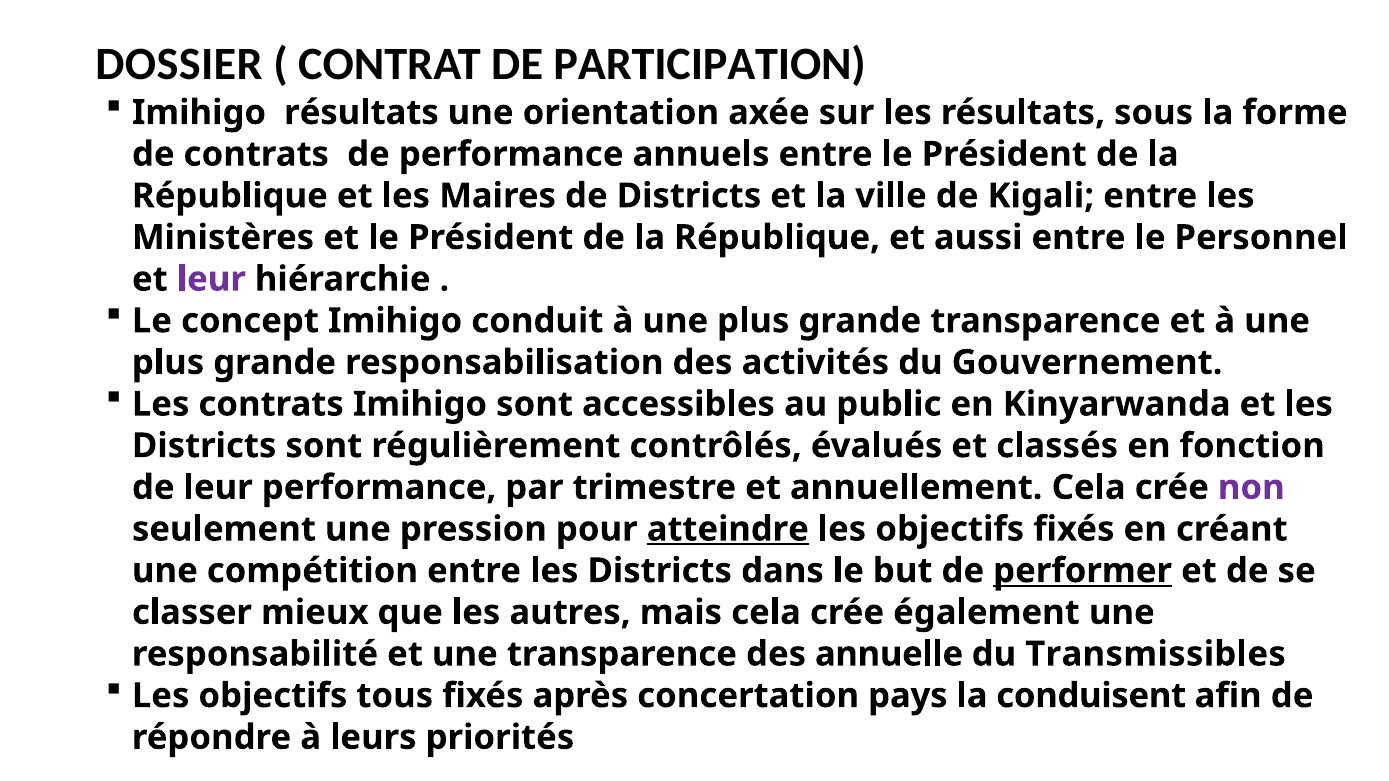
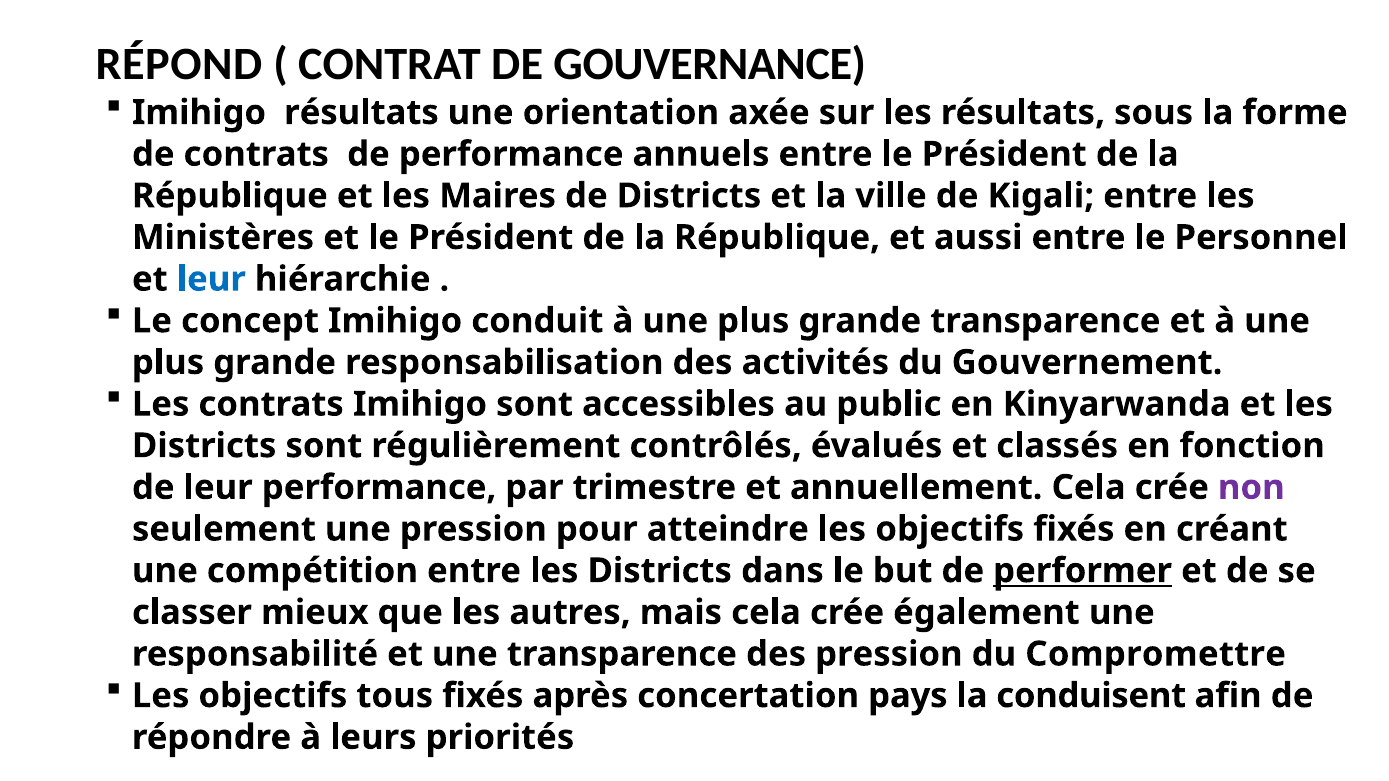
DOSSIER: DOSSIER -> RÉPOND (179, 65)
PARTICIPATION: PARTICIPATION -> GOUVERNANCE (710, 65)
leur colour: purple -> blue (211, 279)
atteindre underline: present -> none (728, 529)
des annuelle: annuelle -> pression (889, 654)
Transmissibles: Transmissibles -> Compromettre (1156, 654)
